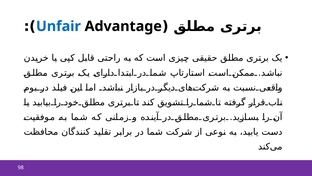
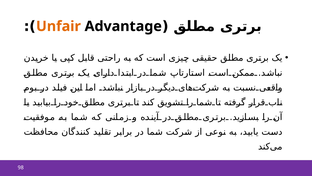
Unfair colour: blue -> orange (58, 26)
